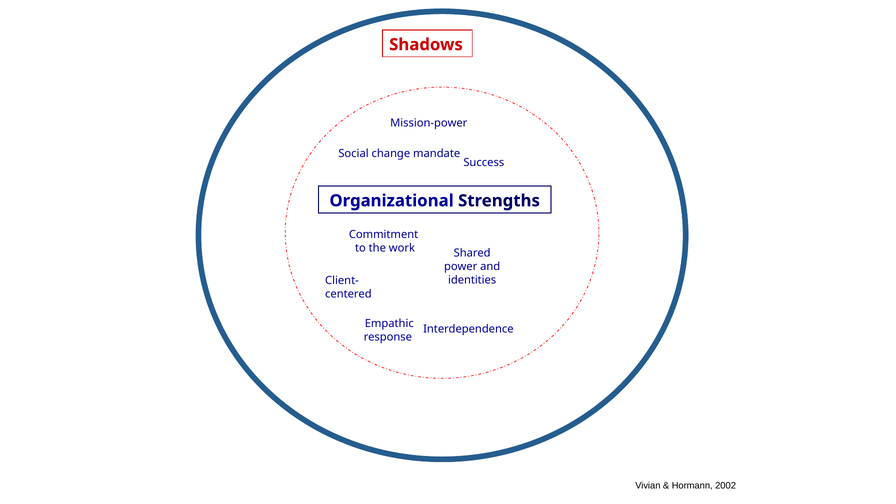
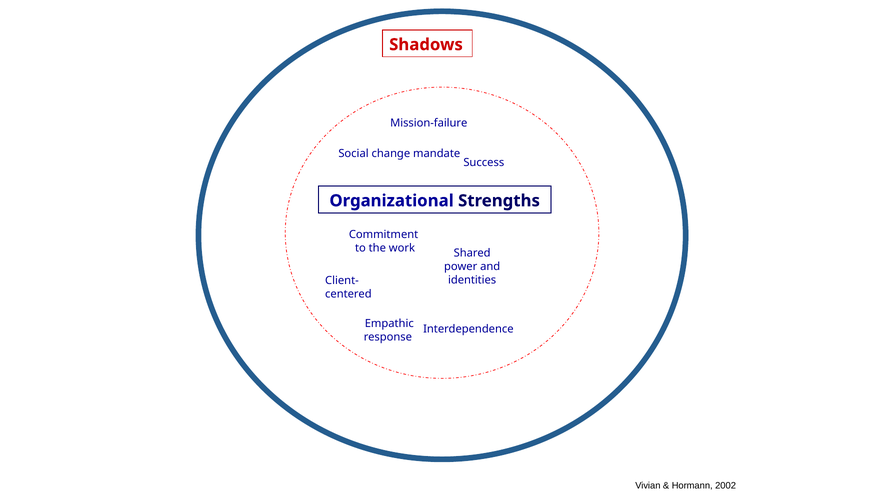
Mission-power: Mission-power -> Mission-failure (429, 123)
